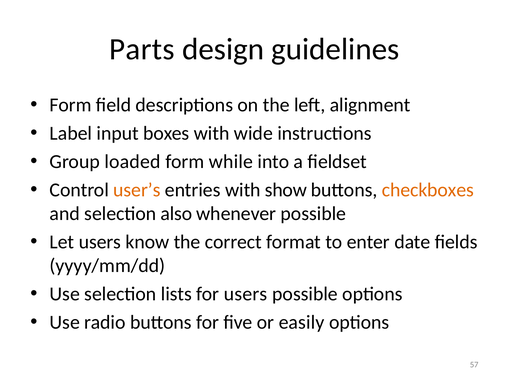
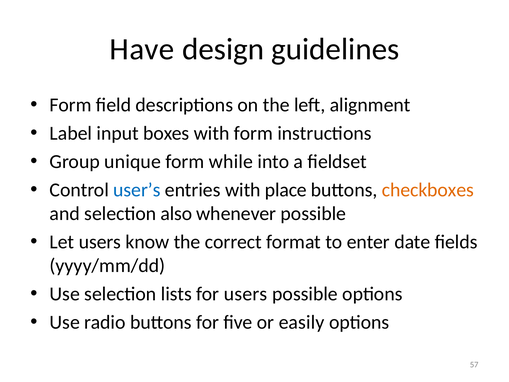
Parts: Parts -> Have (142, 49)
with wide: wide -> form (253, 133)
loaded: loaded -> unique (133, 161)
user’s colour: orange -> blue (137, 190)
show: show -> place (286, 190)
